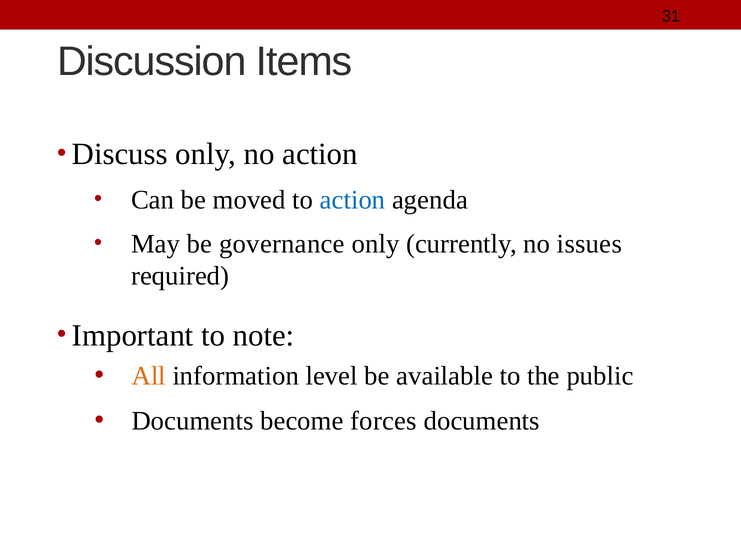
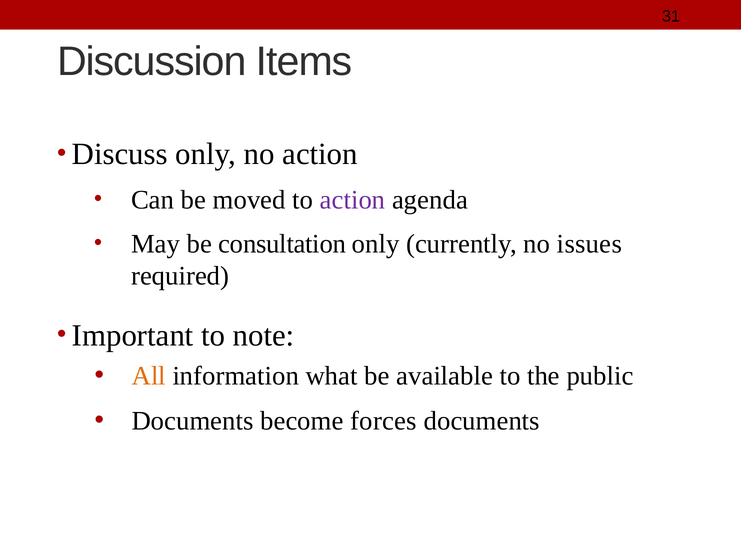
action colour: blue -> purple (353, 200)
governance: governance -> consultation (282, 244)
level: level -> what (332, 376)
